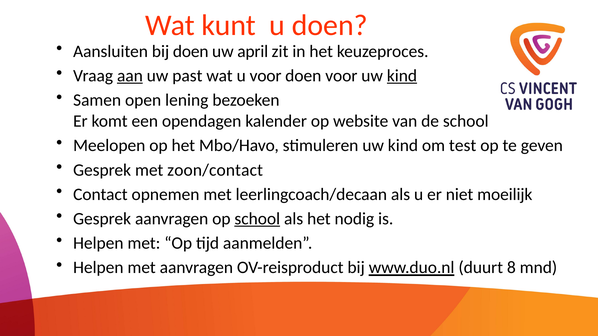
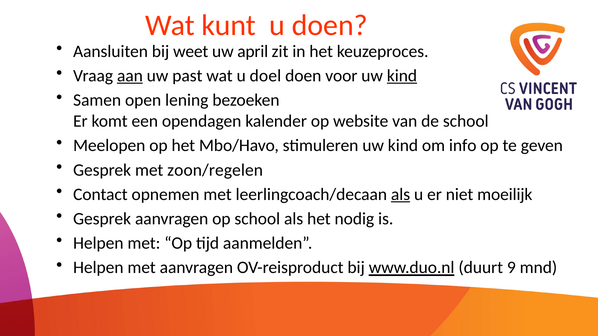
bij doen: doen -> weet (191, 51)
u voor: voor -> doel (265, 76)
test: test -> info (463, 146)
zoon/contact: zoon/contact -> zoon/regelen (215, 170)
als underline: none -> present (401, 195)
school underline: present -> none (257, 219)
8: 8 -> 9 (511, 268)
